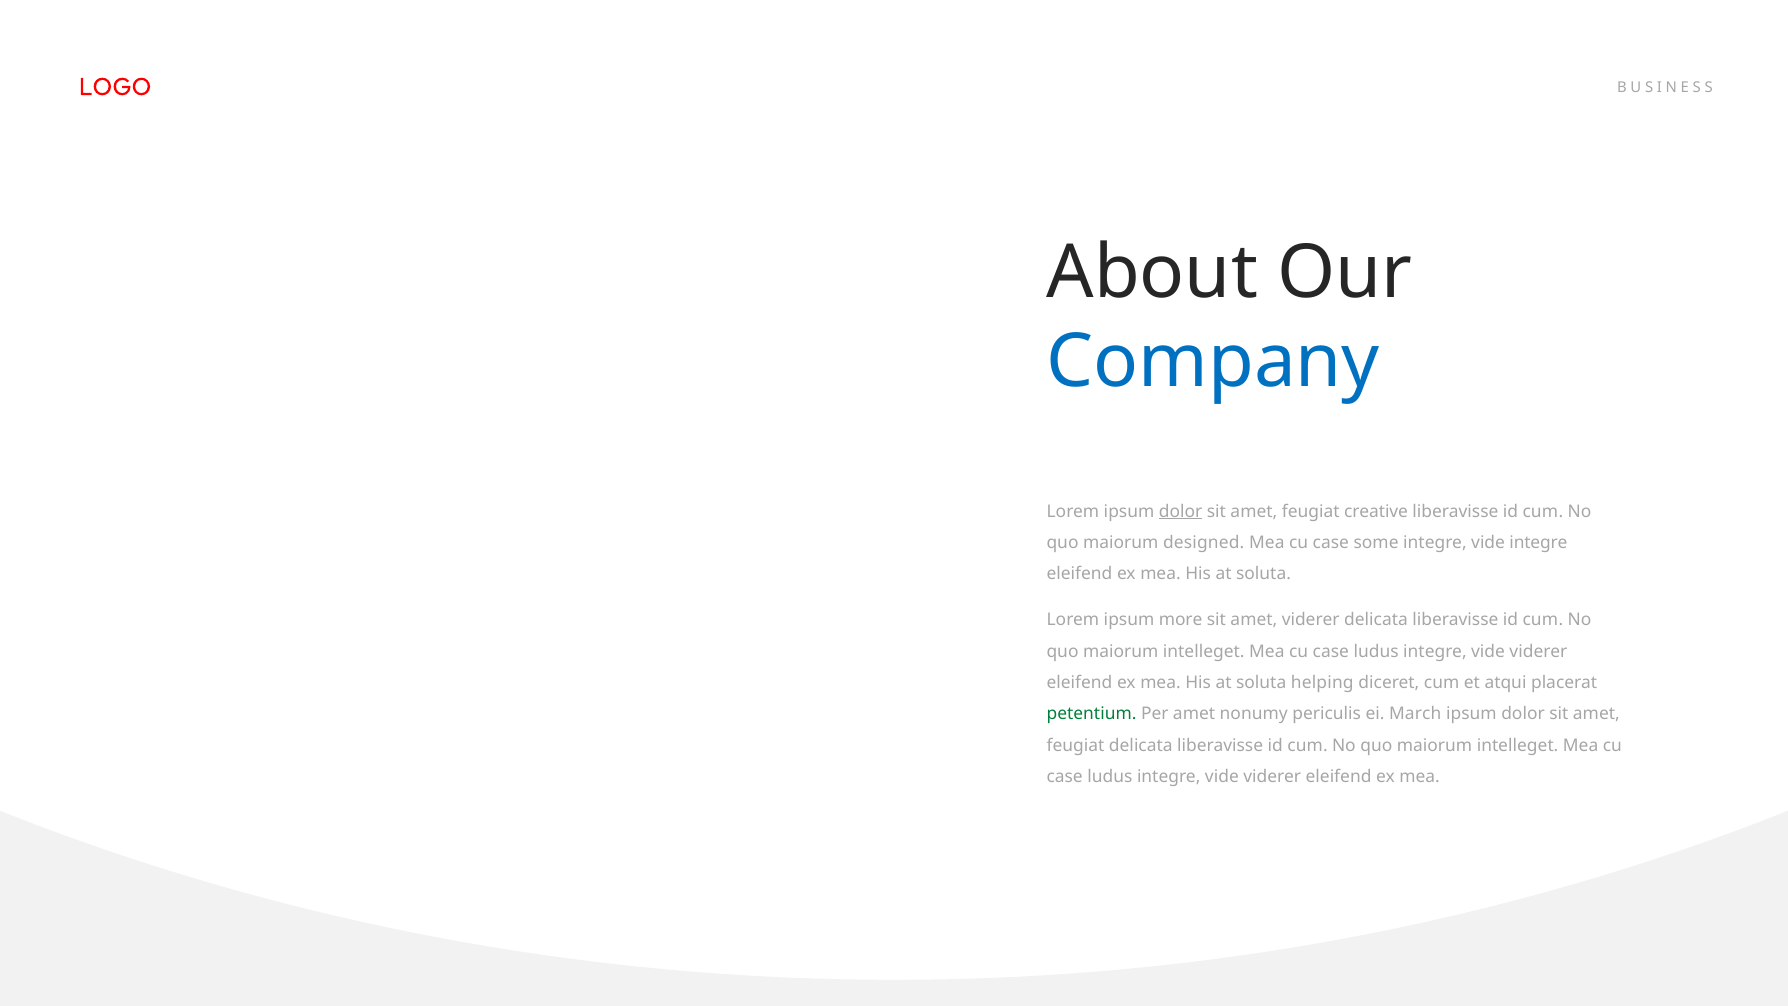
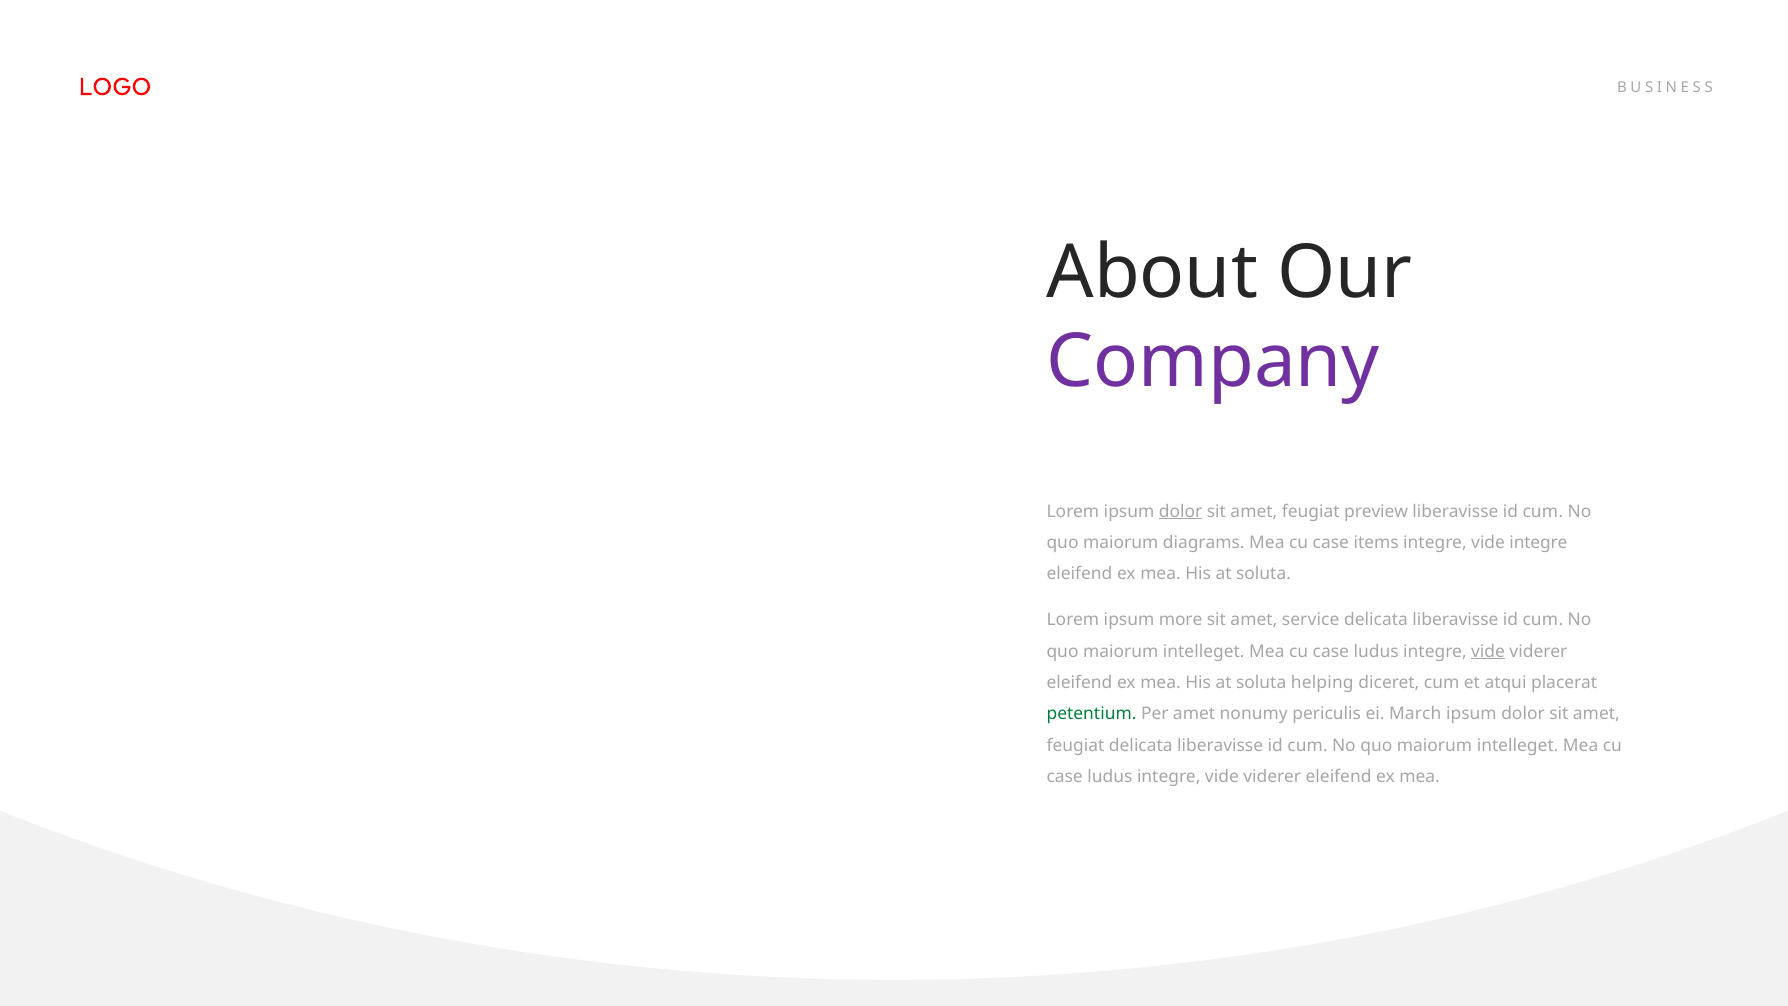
Company colour: blue -> purple (1213, 362)
creative: creative -> preview (1376, 511)
designed: designed -> diagrams (1204, 543)
some: some -> items (1376, 543)
amet viderer: viderer -> service (1311, 620)
vide underline: none -> present (1488, 651)
